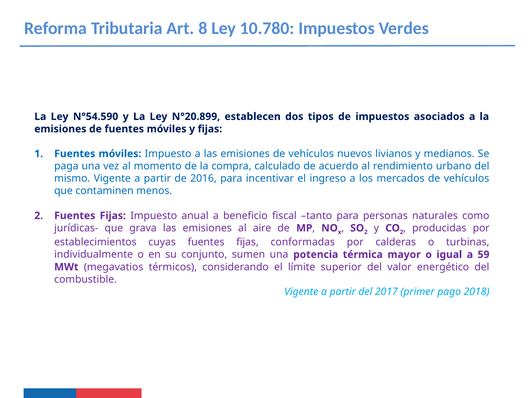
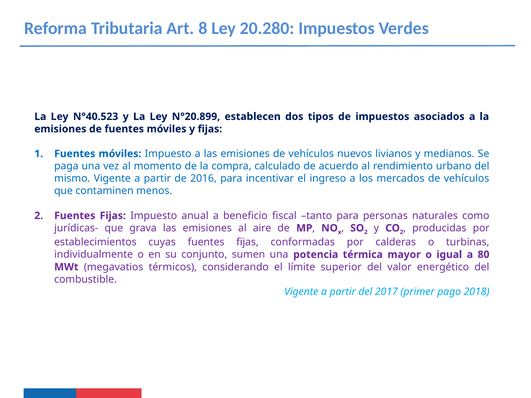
10.780: 10.780 -> 20.280 (267, 28)
N°54.590: N°54.590 -> N°40.523 (96, 117)
59: 59 -> 80 (484, 255)
